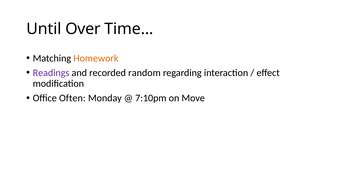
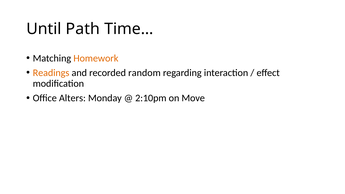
Over: Over -> Path (83, 29)
Readings colour: purple -> orange (51, 73)
Often: Often -> Alters (72, 98)
7:10pm: 7:10pm -> 2:10pm (151, 98)
